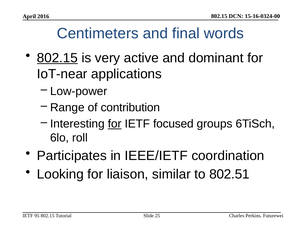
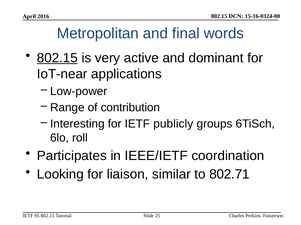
Centimeters: Centimeters -> Metropolitan (98, 34)
for underline: present -> none (115, 124)
focused: focused -> publicly (173, 124)
802.51: 802.51 -> 802.71 (229, 175)
